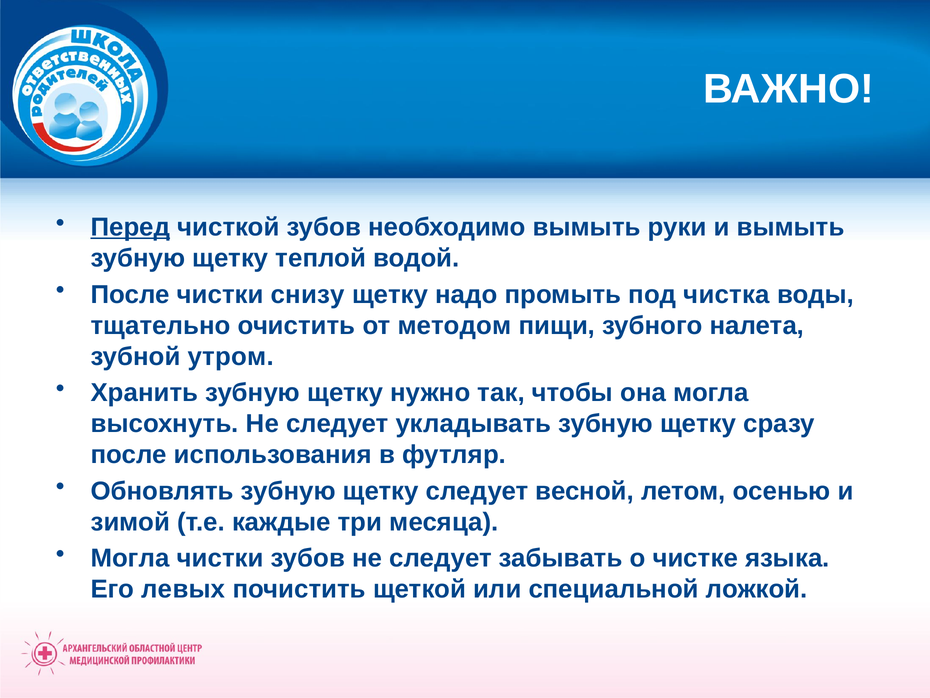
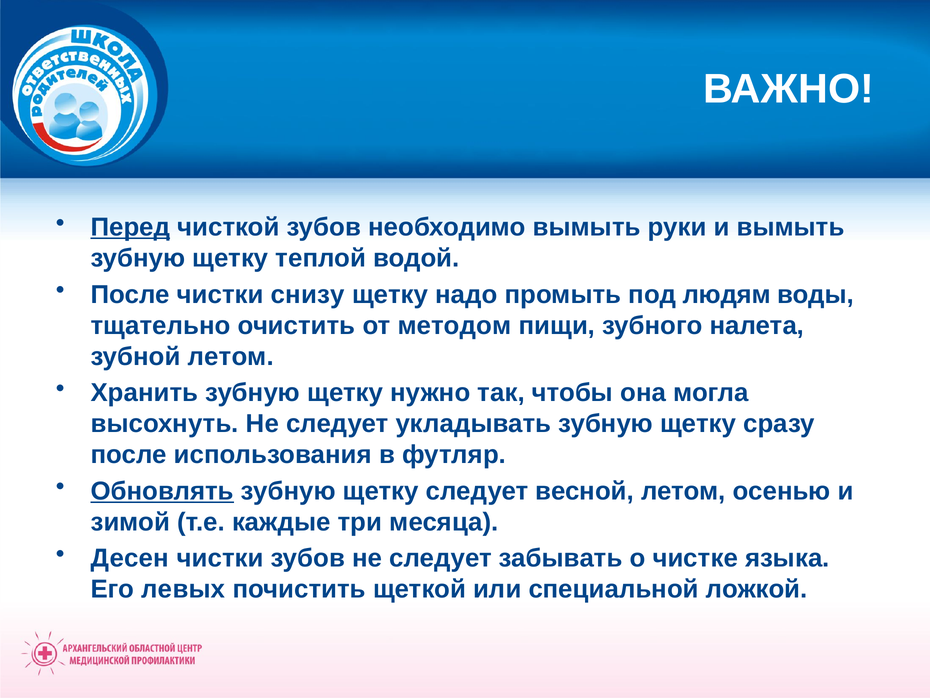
чистка: чистка -> людям (727, 294)
зубной утром: утром -> летом (231, 356)
Обновлять underline: none -> present (162, 491)
Могла: Могла -> Десен (130, 558)
